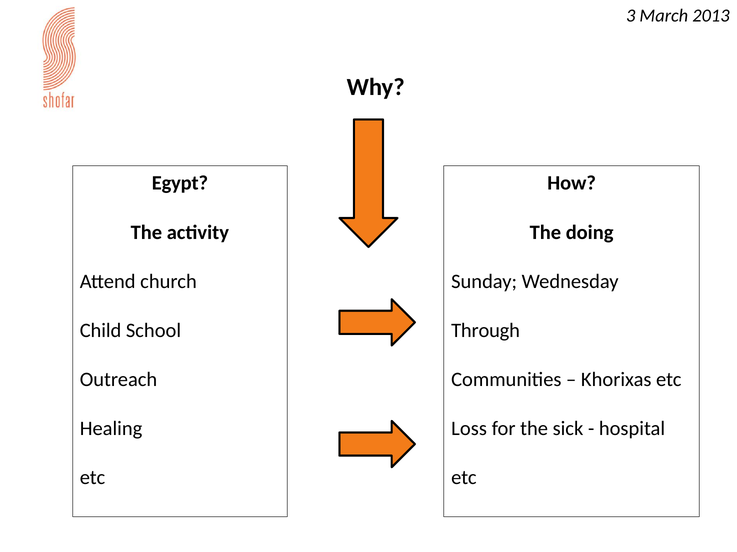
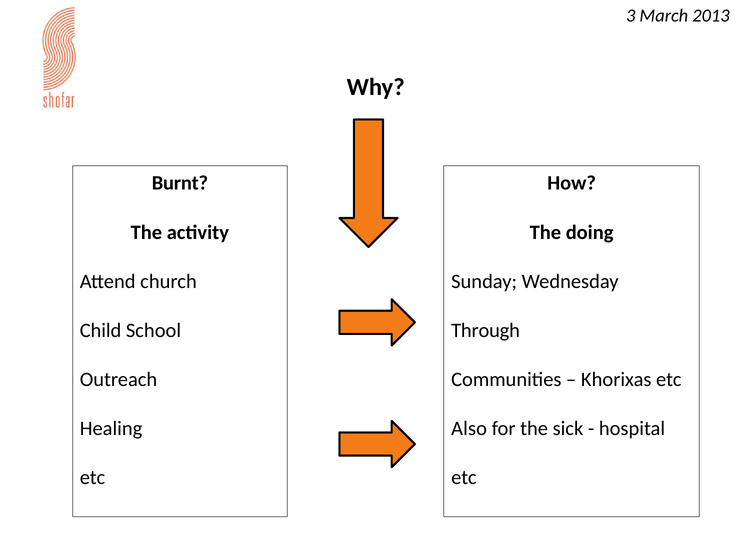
Egypt: Egypt -> Burnt (180, 183)
Loss: Loss -> Also (469, 429)
